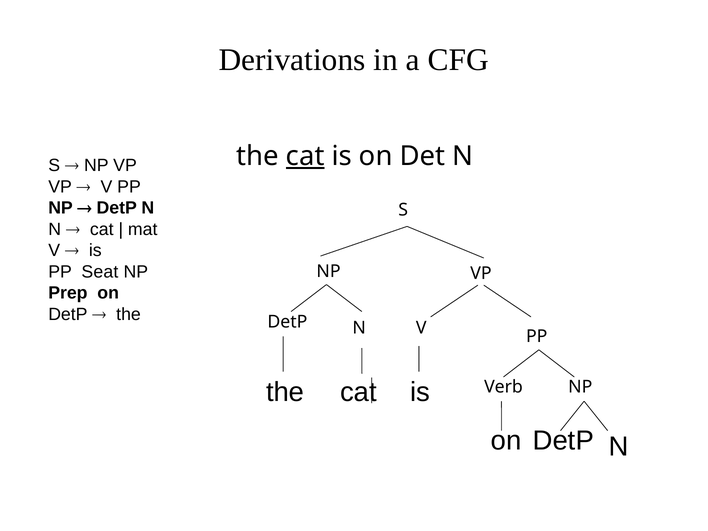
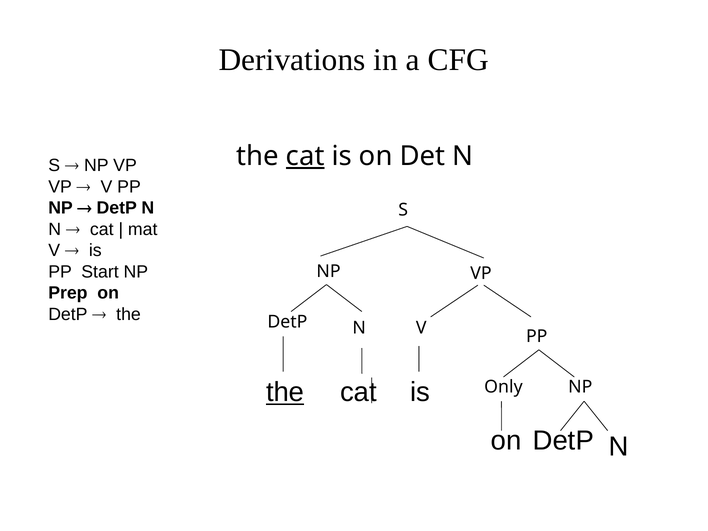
Seat: Seat -> Start (100, 272)
the underline: none -> present (285, 392)
Verb: Verb -> Only (503, 387)
